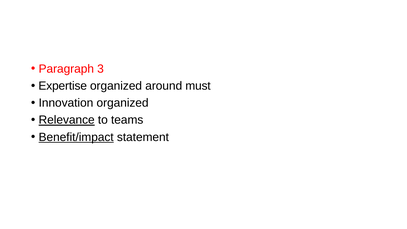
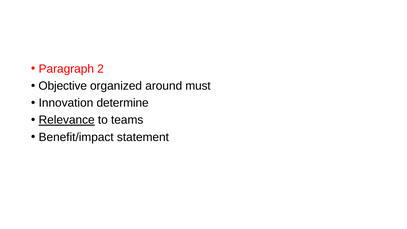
3: 3 -> 2 (101, 69)
Expertise: Expertise -> Objective (63, 86)
Innovation organized: organized -> determine (123, 103)
Benefit/impact underline: present -> none (76, 137)
